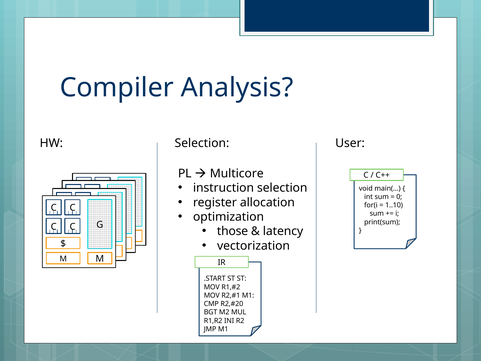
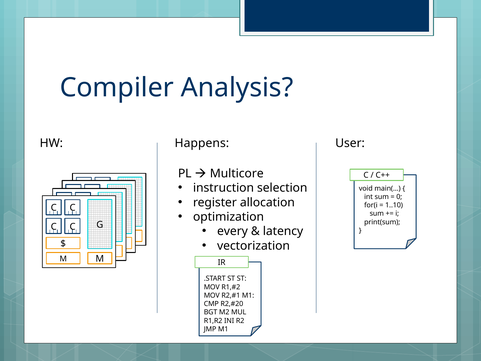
HW Selection: Selection -> Happens (202, 143)
those: those -> every (232, 231)
